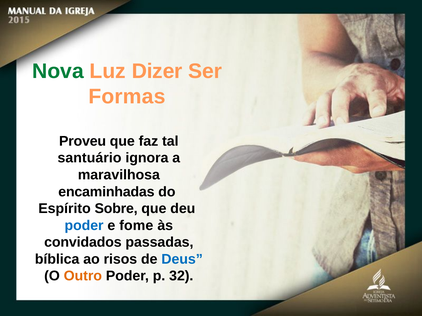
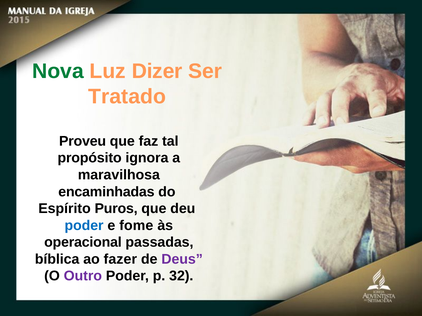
Formas: Formas -> Tratado (127, 97)
santuário: santuário -> propósito (90, 158)
Sobre: Sobre -> Puros (116, 209)
convidados: convidados -> operacional (83, 243)
risos: risos -> fazer (120, 260)
Deus colour: blue -> purple (182, 260)
Outro colour: orange -> purple (83, 276)
